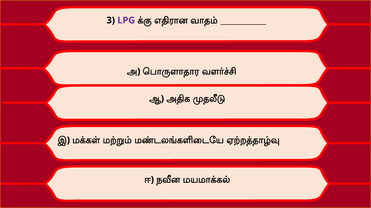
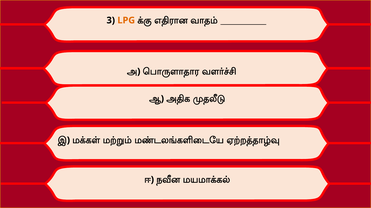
LPG colour: purple -> orange (126, 20)
